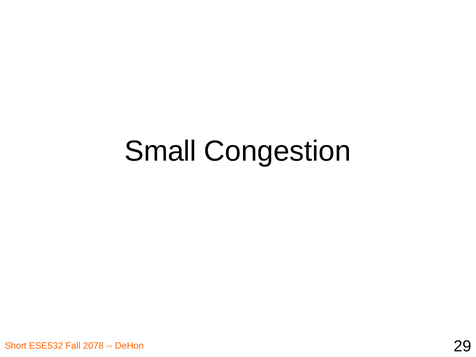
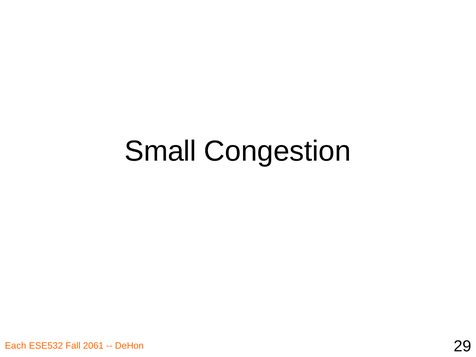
Short: Short -> Each (16, 346)
2078: 2078 -> 2061 (93, 346)
